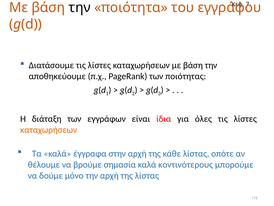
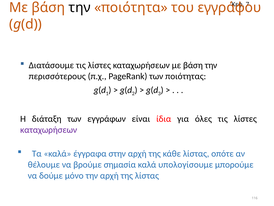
αποθηκεύουμε: αποθηκεύουμε -> περισσότερους (57, 76)
καταχωρήσεων colour: orange -> purple (49, 129)
κοντινότερους: κοντινότερους -> υπολογίσουμε (186, 164)
